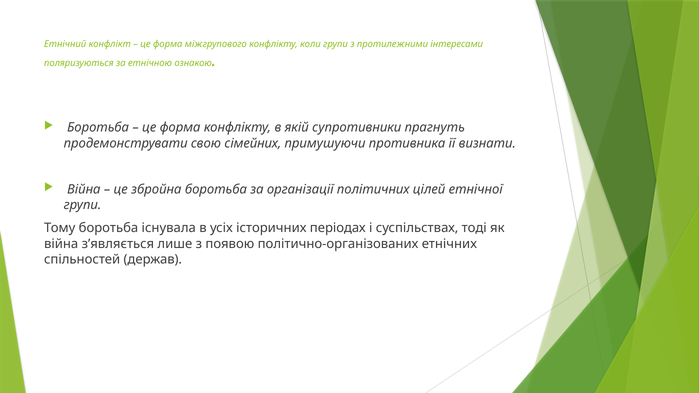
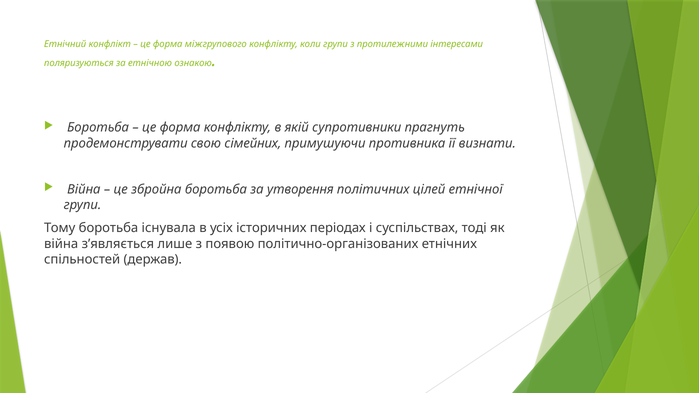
організації: організації -> утворення (300, 189)
